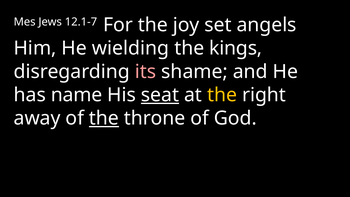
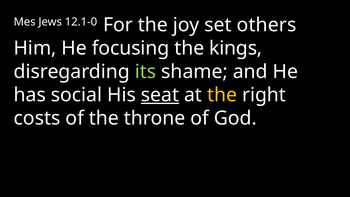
12.1-7: 12.1-7 -> 12.1-0 (81, 22)
angels: angels -> others (266, 25)
wielding: wielding -> focusing (131, 48)
its colour: pink -> light green (146, 72)
name: name -> social (76, 95)
away: away -> costs (37, 118)
the underline: present -> none (104, 118)
